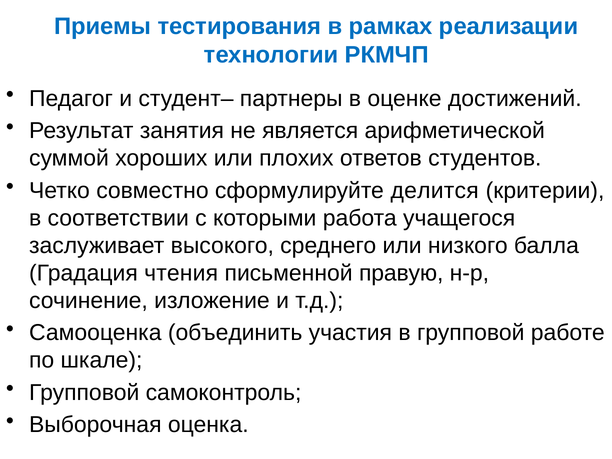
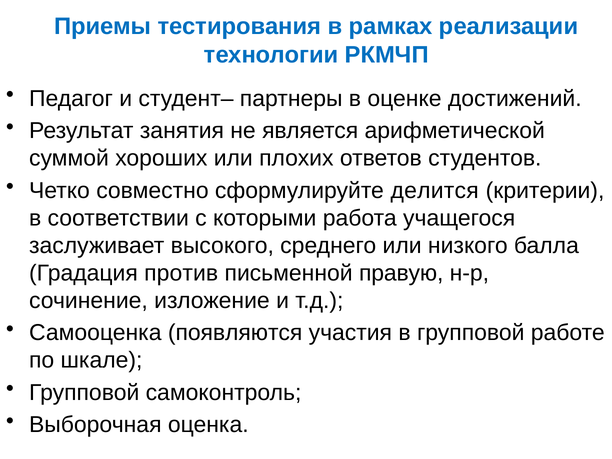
чтения: чтения -> против (181, 273)
объединить: объединить -> появляются (235, 333)
